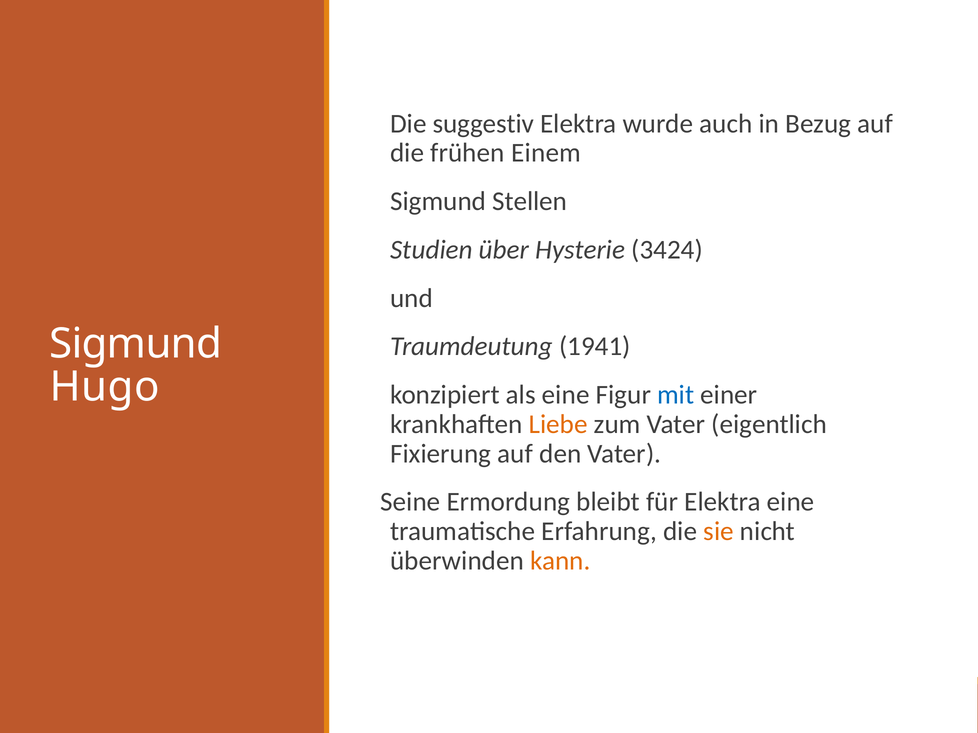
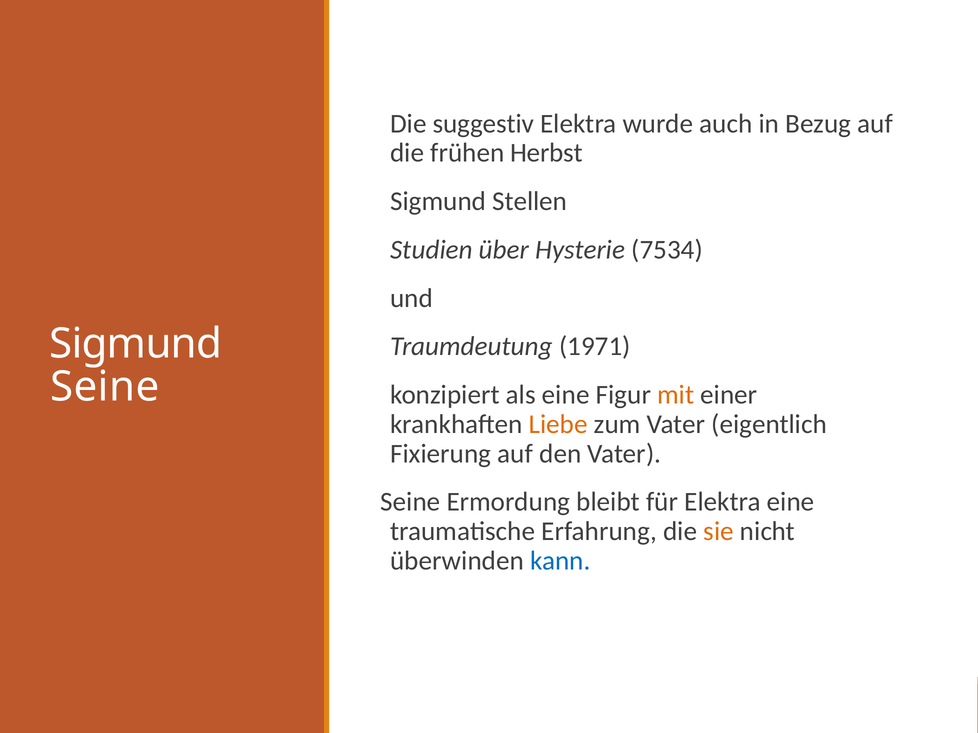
Einem: Einem -> Herbst (546, 153)
3424: 3424 -> 7534 (667, 250)
1941: 1941 -> 1971 (595, 347)
Hugo: Hugo -> Seine (105, 387)
mit colour: blue -> orange (676, 395)
kann colour: orange -> blue (560, 561)
